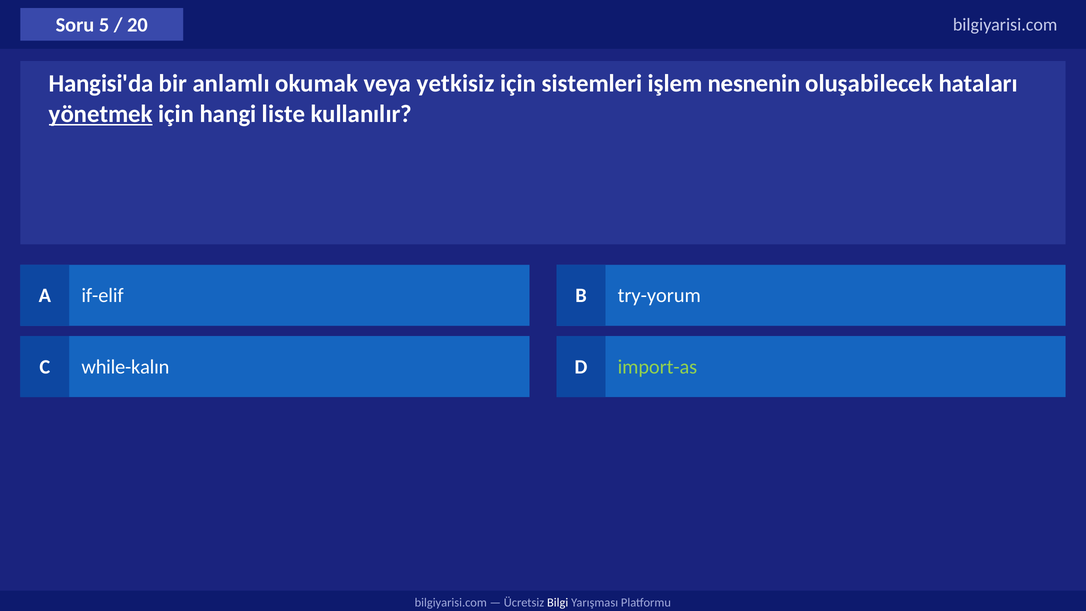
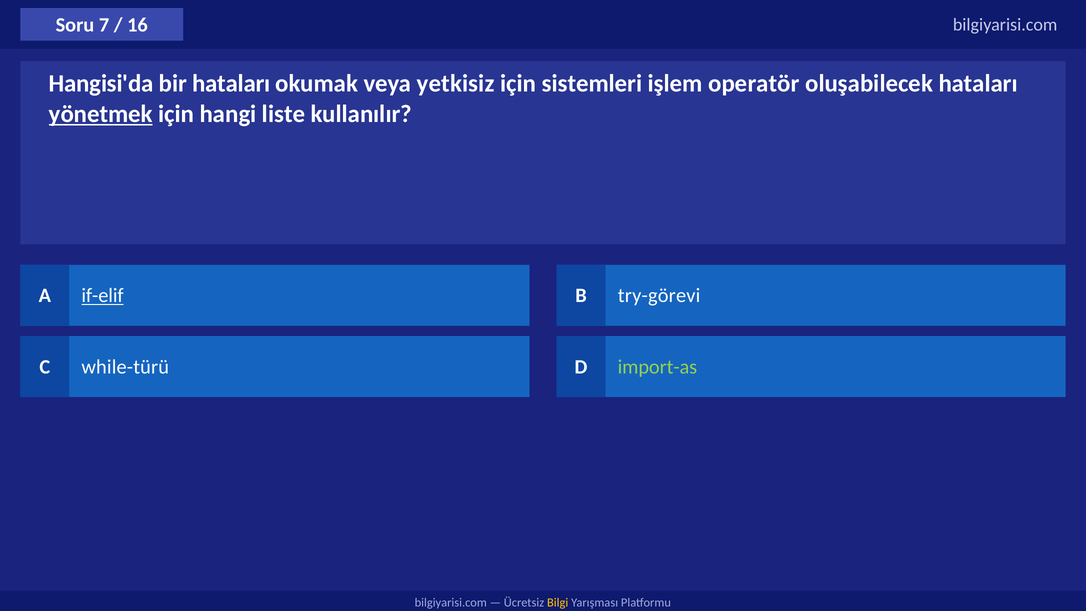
5: 5 -> 7 (104, 25)
20: 20 -> 16 (137, 25)
bir anlamlı: anlamlı -> hataları (231, 84)
nesnenin: nesnenin -> operatör (754, 84)
if-elif underline: none -> present (103, 296)
try-yorum: try-yorum -> try-görevi (659, 296)
while-kalın: while-kalın -> while-türü (125, 367)
Bilgi colour: white -> yellow (558, 602)
